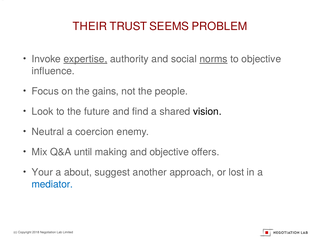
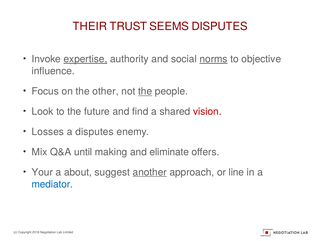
SEEMS PROBLEM: PROBLEM -> DISPUTES (220, 27)
gains: gains -> other (106, 92)
the underline: none -> present (145, 92)
vision colour: black -> red (207, 112)
Neutral: Neutral -> Losses (48, 132)
a coercion: coercion -> disputes (95, 132)
and objective: objective -> eliminate (169, 152)
another underline: none -> present (150, 173)
lost: lost -> line (236, 173)
